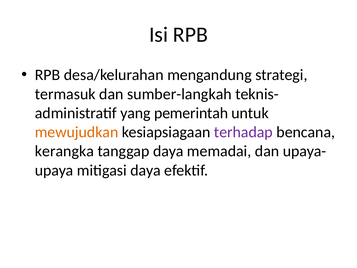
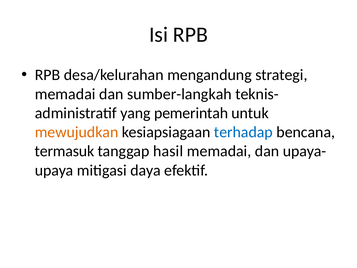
termasuk: termasuk -> memadai (65, 94)
terhadap colour: purple -> blue (243, 132)
kerangka: kerangka -> termasuk (65, 151)
tanggap daya: daya -> hasil (168, 151)
